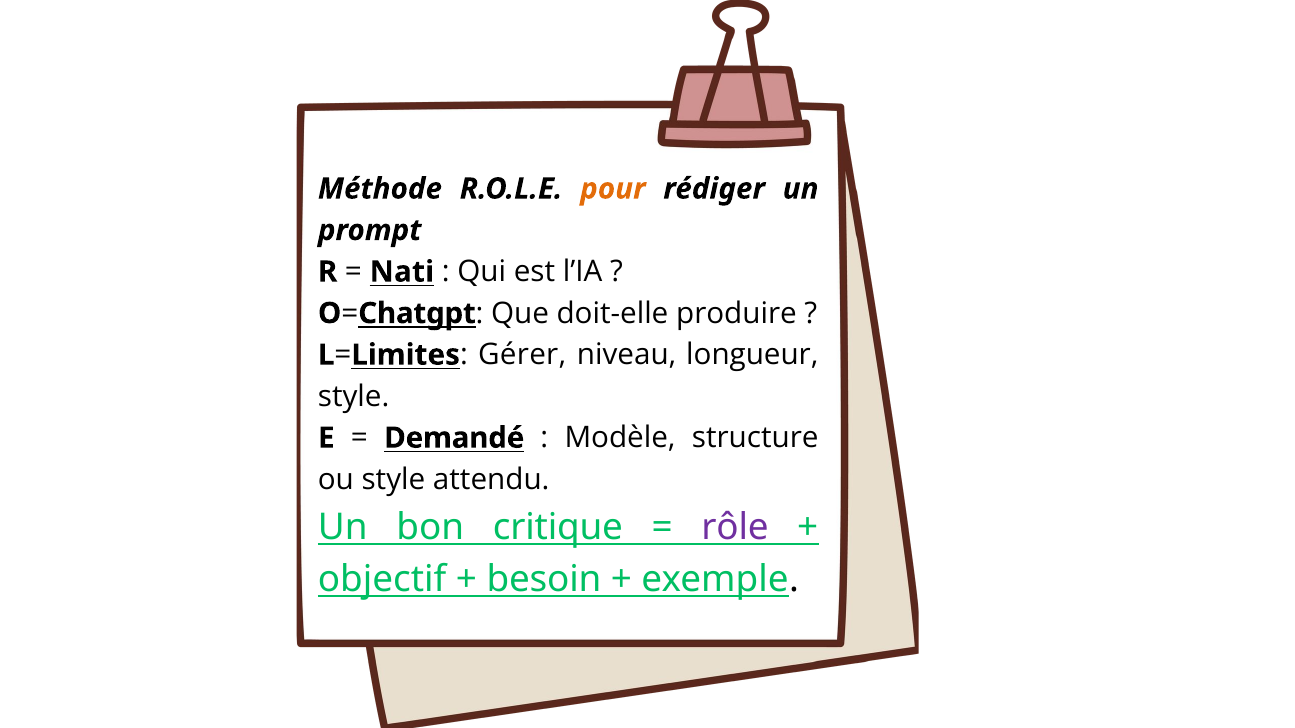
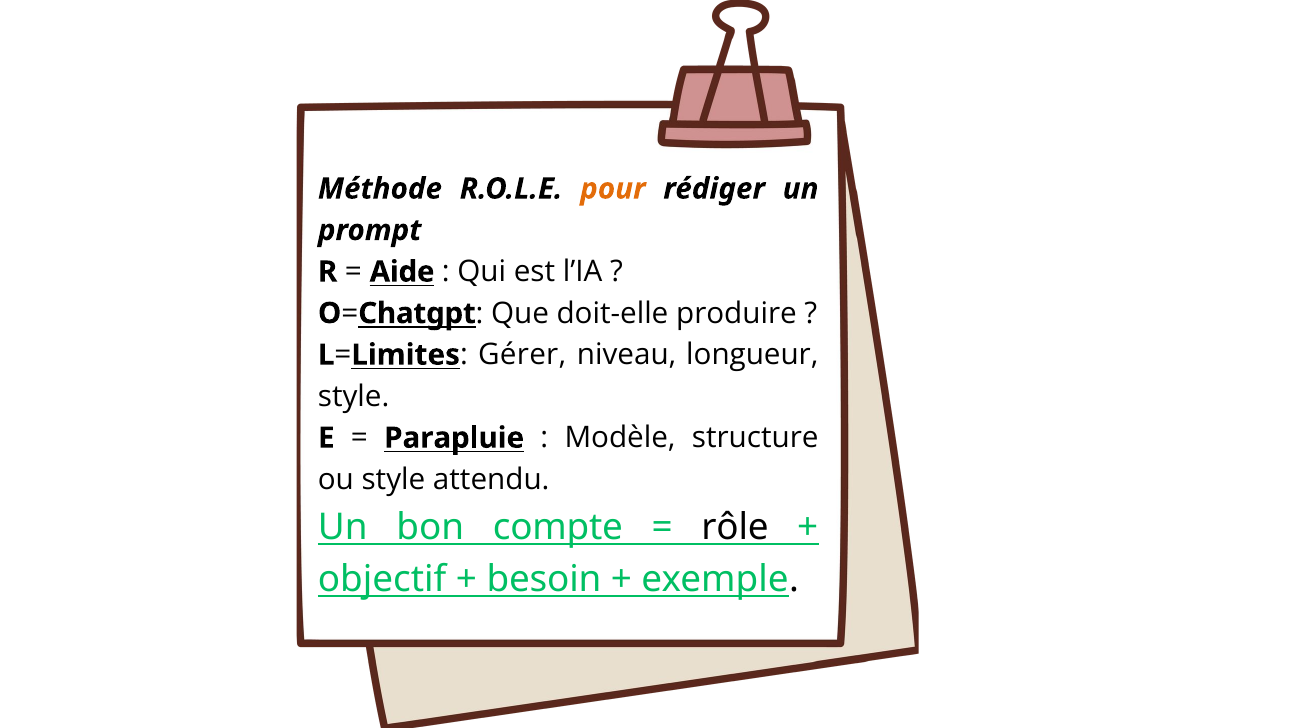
Nati: Nati -> Aide (402, 272)
Demandé: Demandé -> Parapluie (454, 438)
critique: critique -> compte (558, 528)
rôle colour: purple -> black (735, 528)
